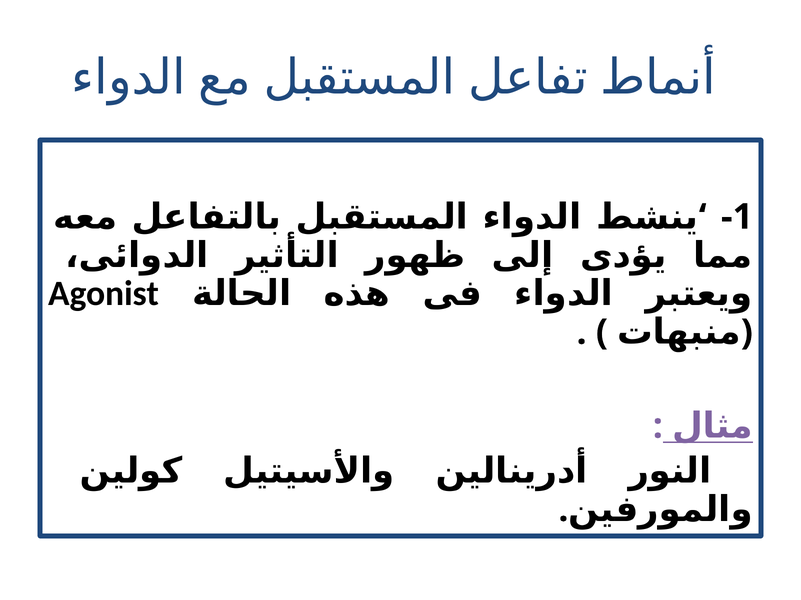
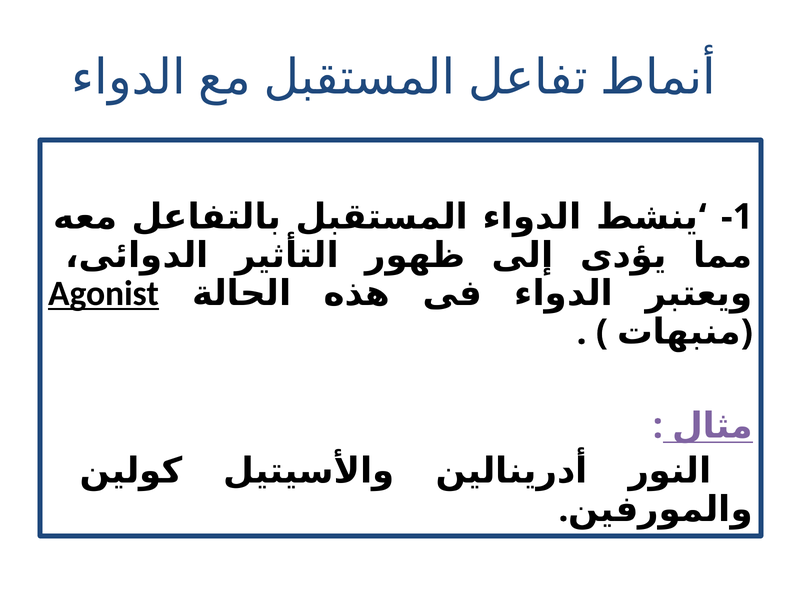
Agonist underline: none -> present (104, 294)
